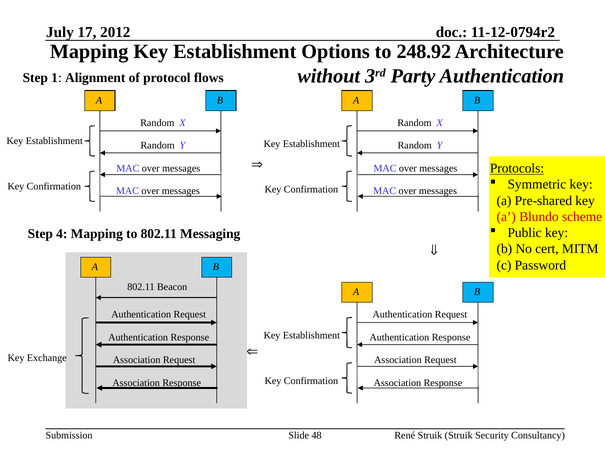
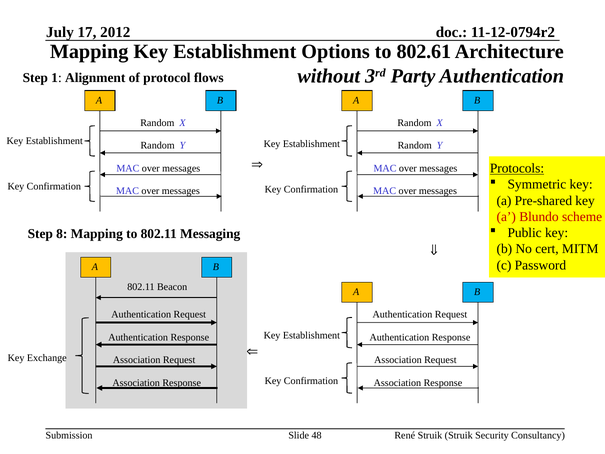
248.92: 248.92 -> 802.61 (424, 52)
4: 4 -> 8 (62, 234)
